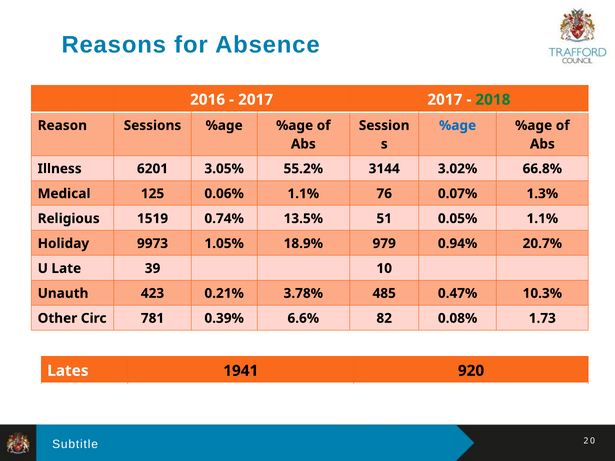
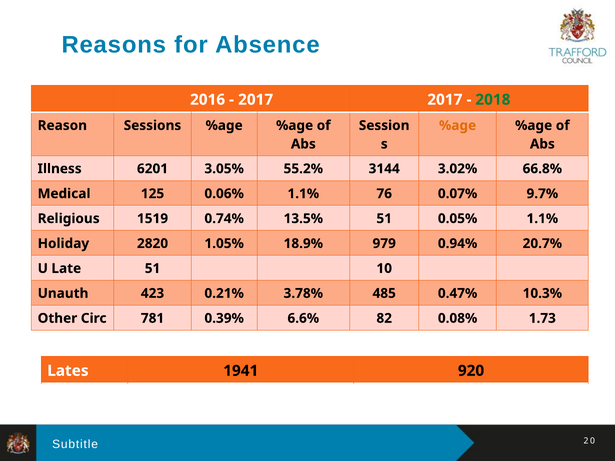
%age colour: blue -> orange (458, 126)
1.3%: 1.3% -> 9.7% (542, 194)
9973: 9973 -> 2820 (153, 244)
Late 39: 39 -> 51 (153, 269)
